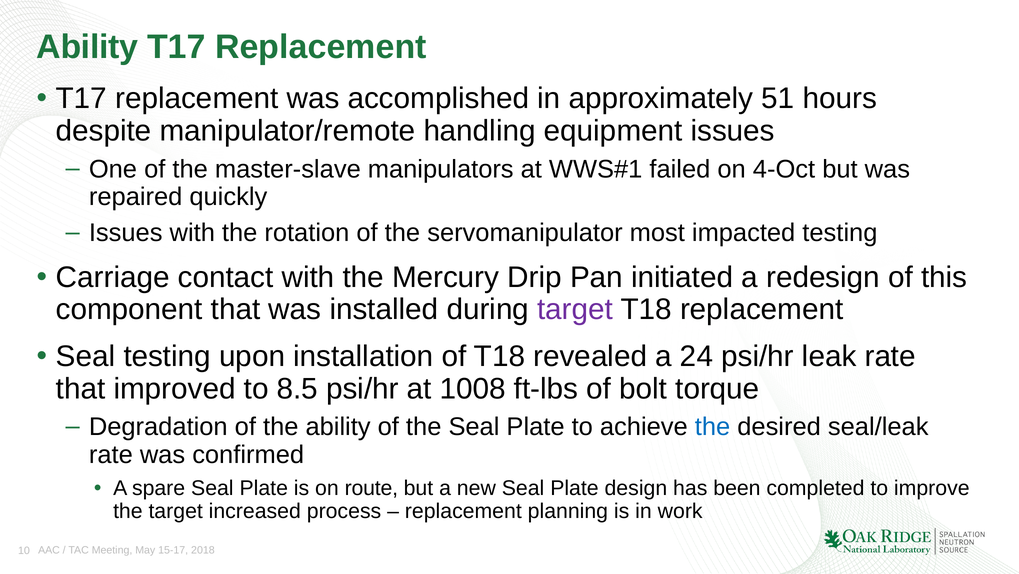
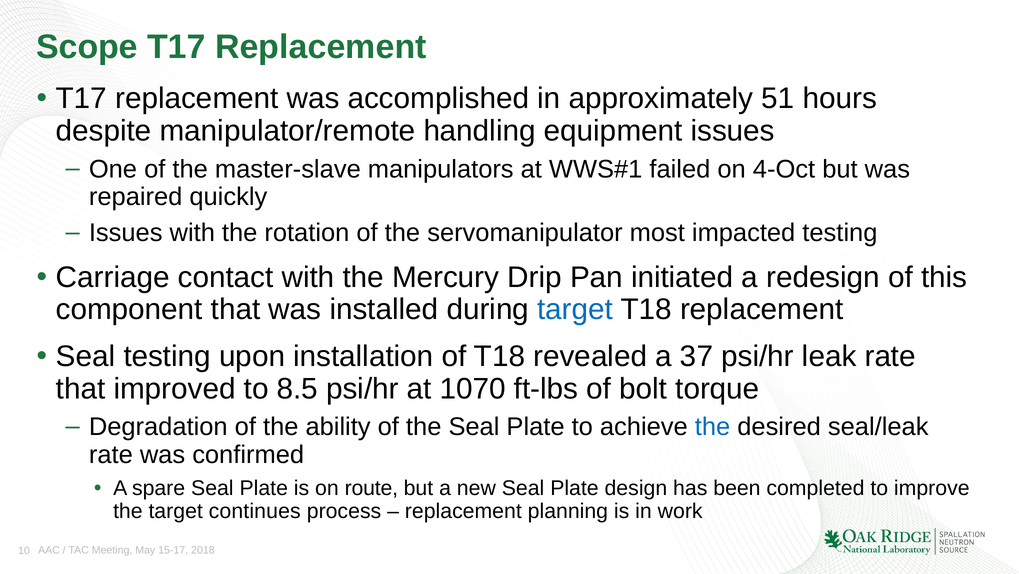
Ability: Ability -> Scope (87, 47)
target colour: purple -> blue (575, 309)
24: 24 -> 37 (697, 356)
1008: 1008 -> 1070 (473, 388)
increased: increased -> continues (255, 511)
